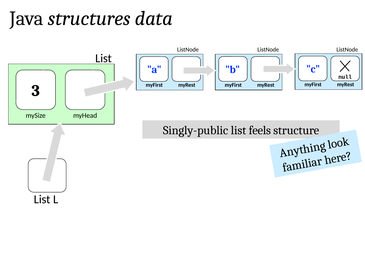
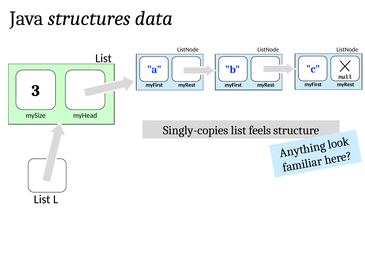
Singly-public: Singly-public -> Singly-copies (196, 130)
